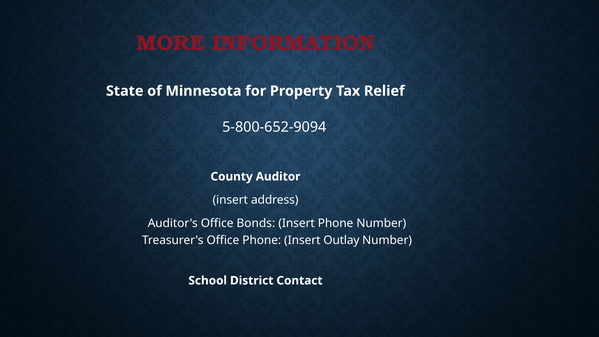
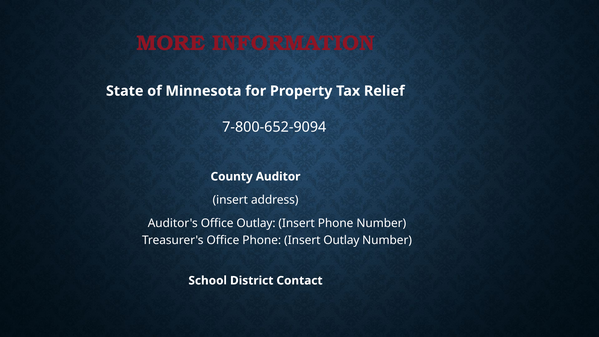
5-800-652-9094: 5-800-652-9094 -> 7-800-652-9094 (274, 127)
Office Bonds: Bonds -> Outlay (256, 223)
